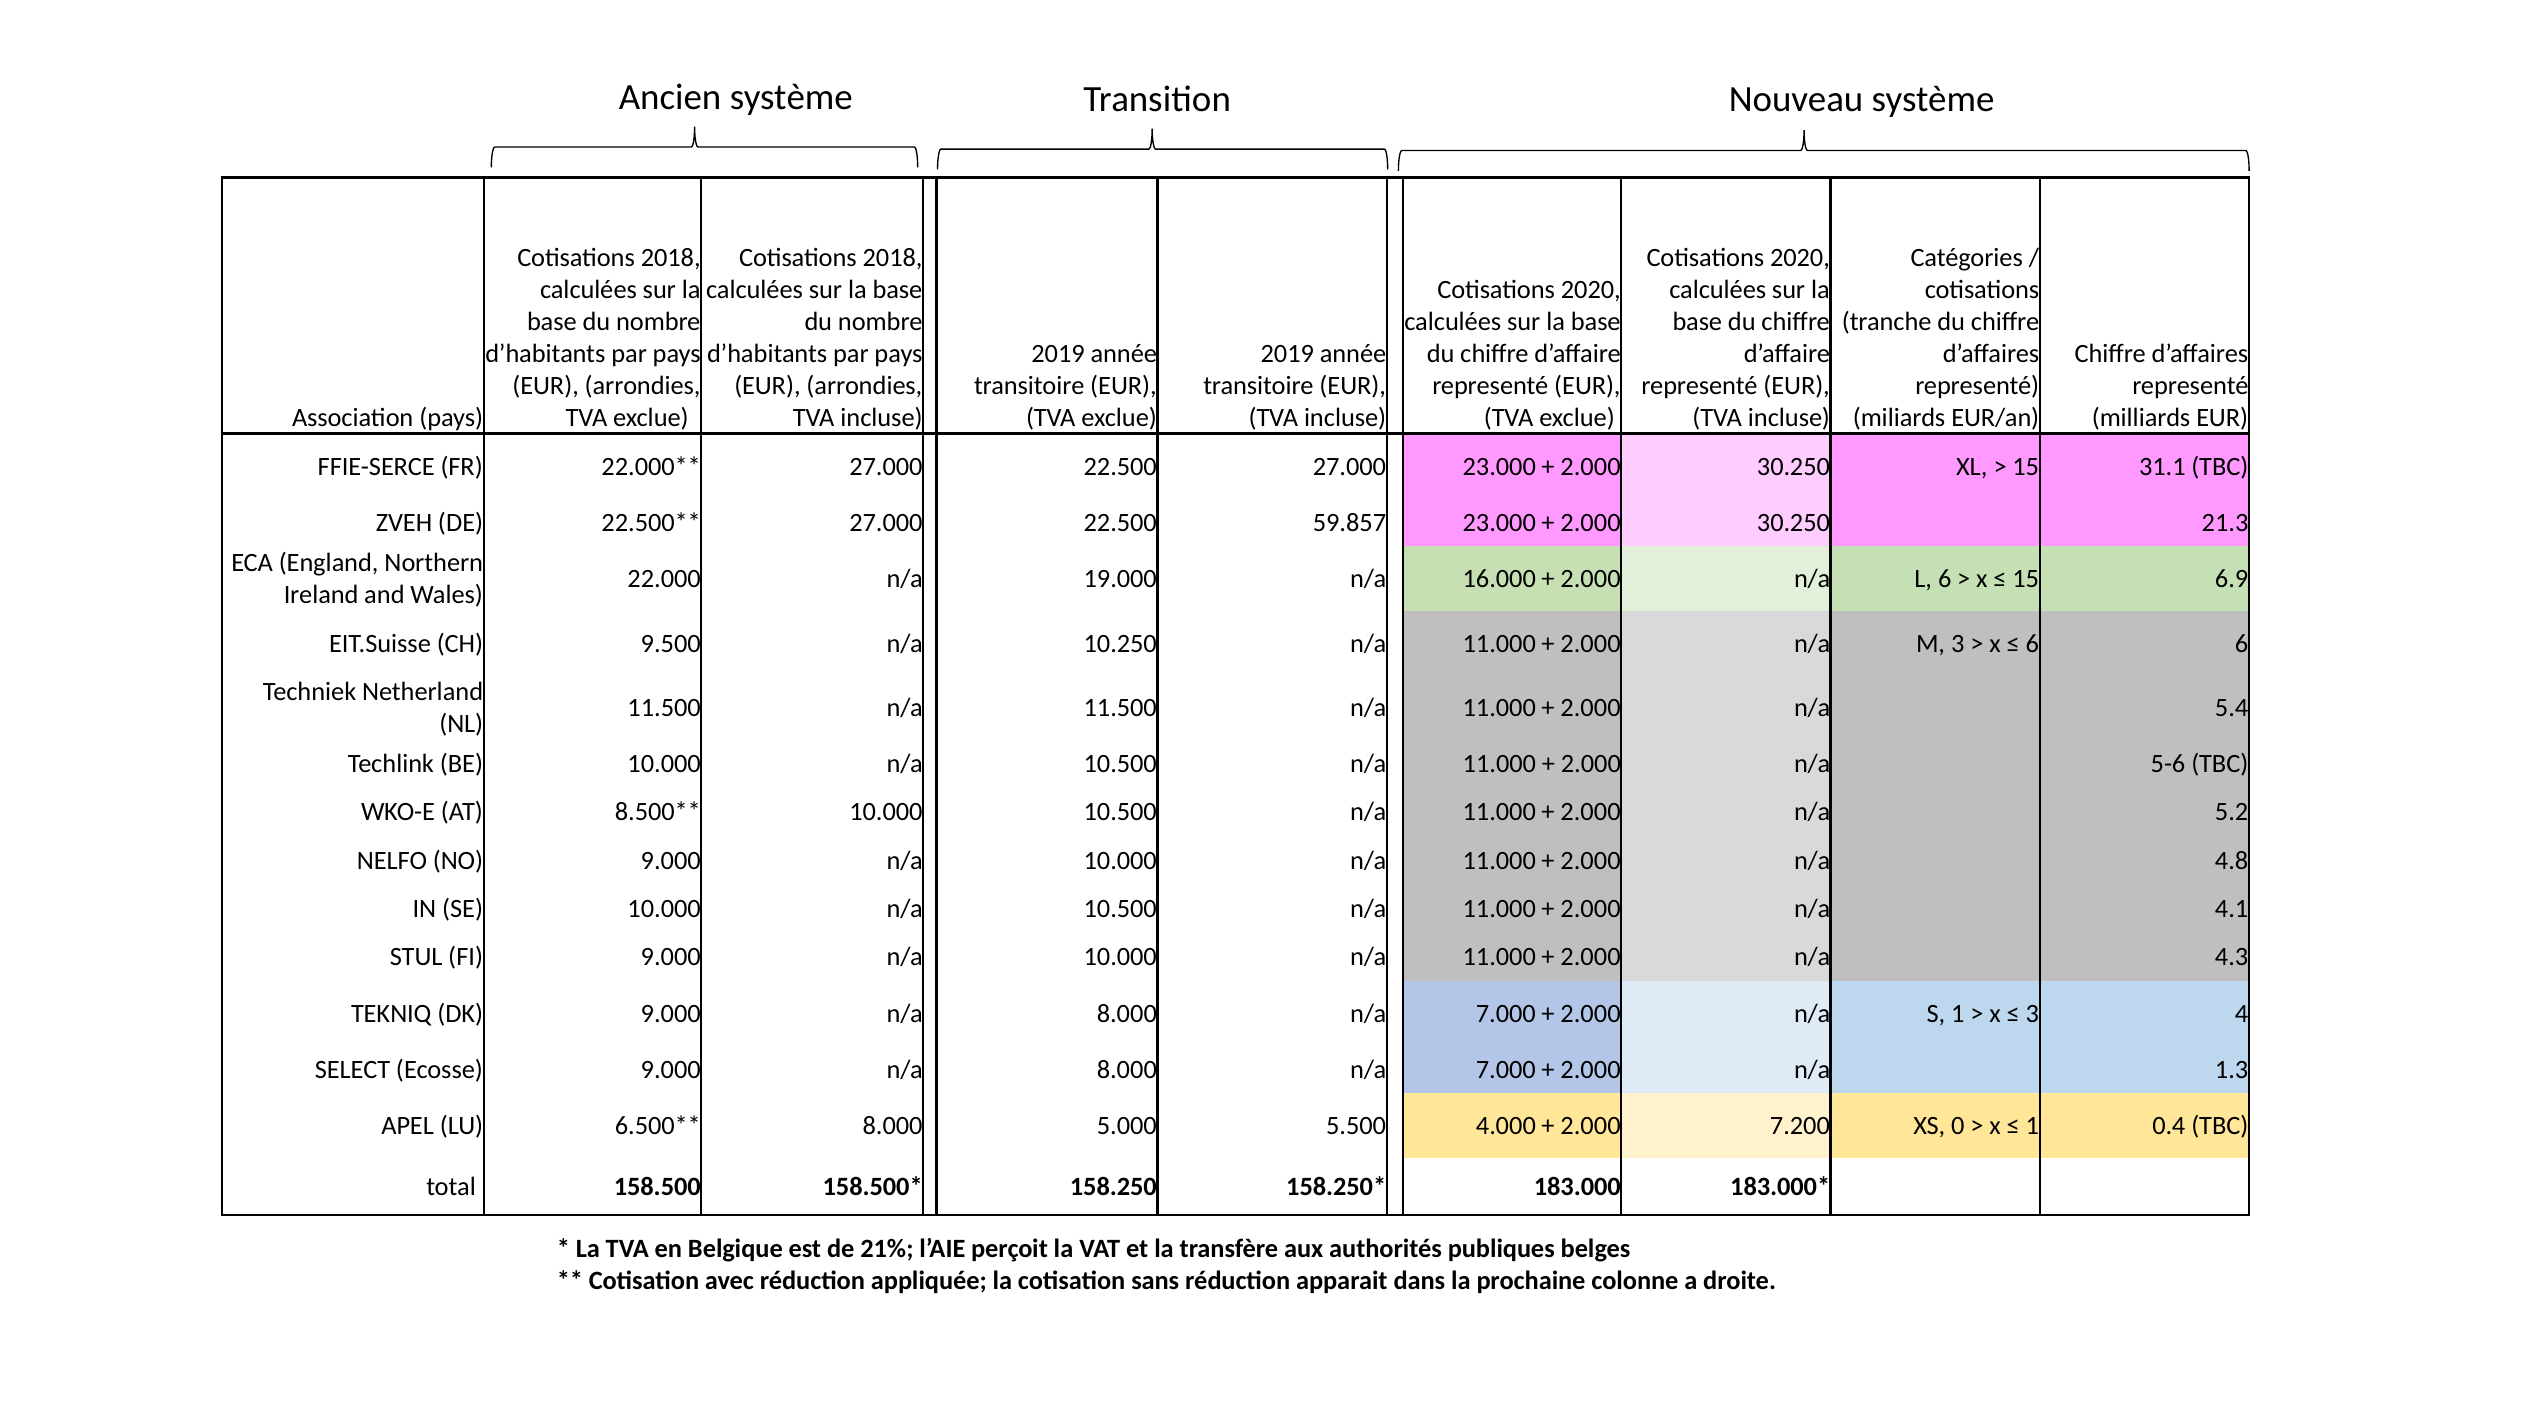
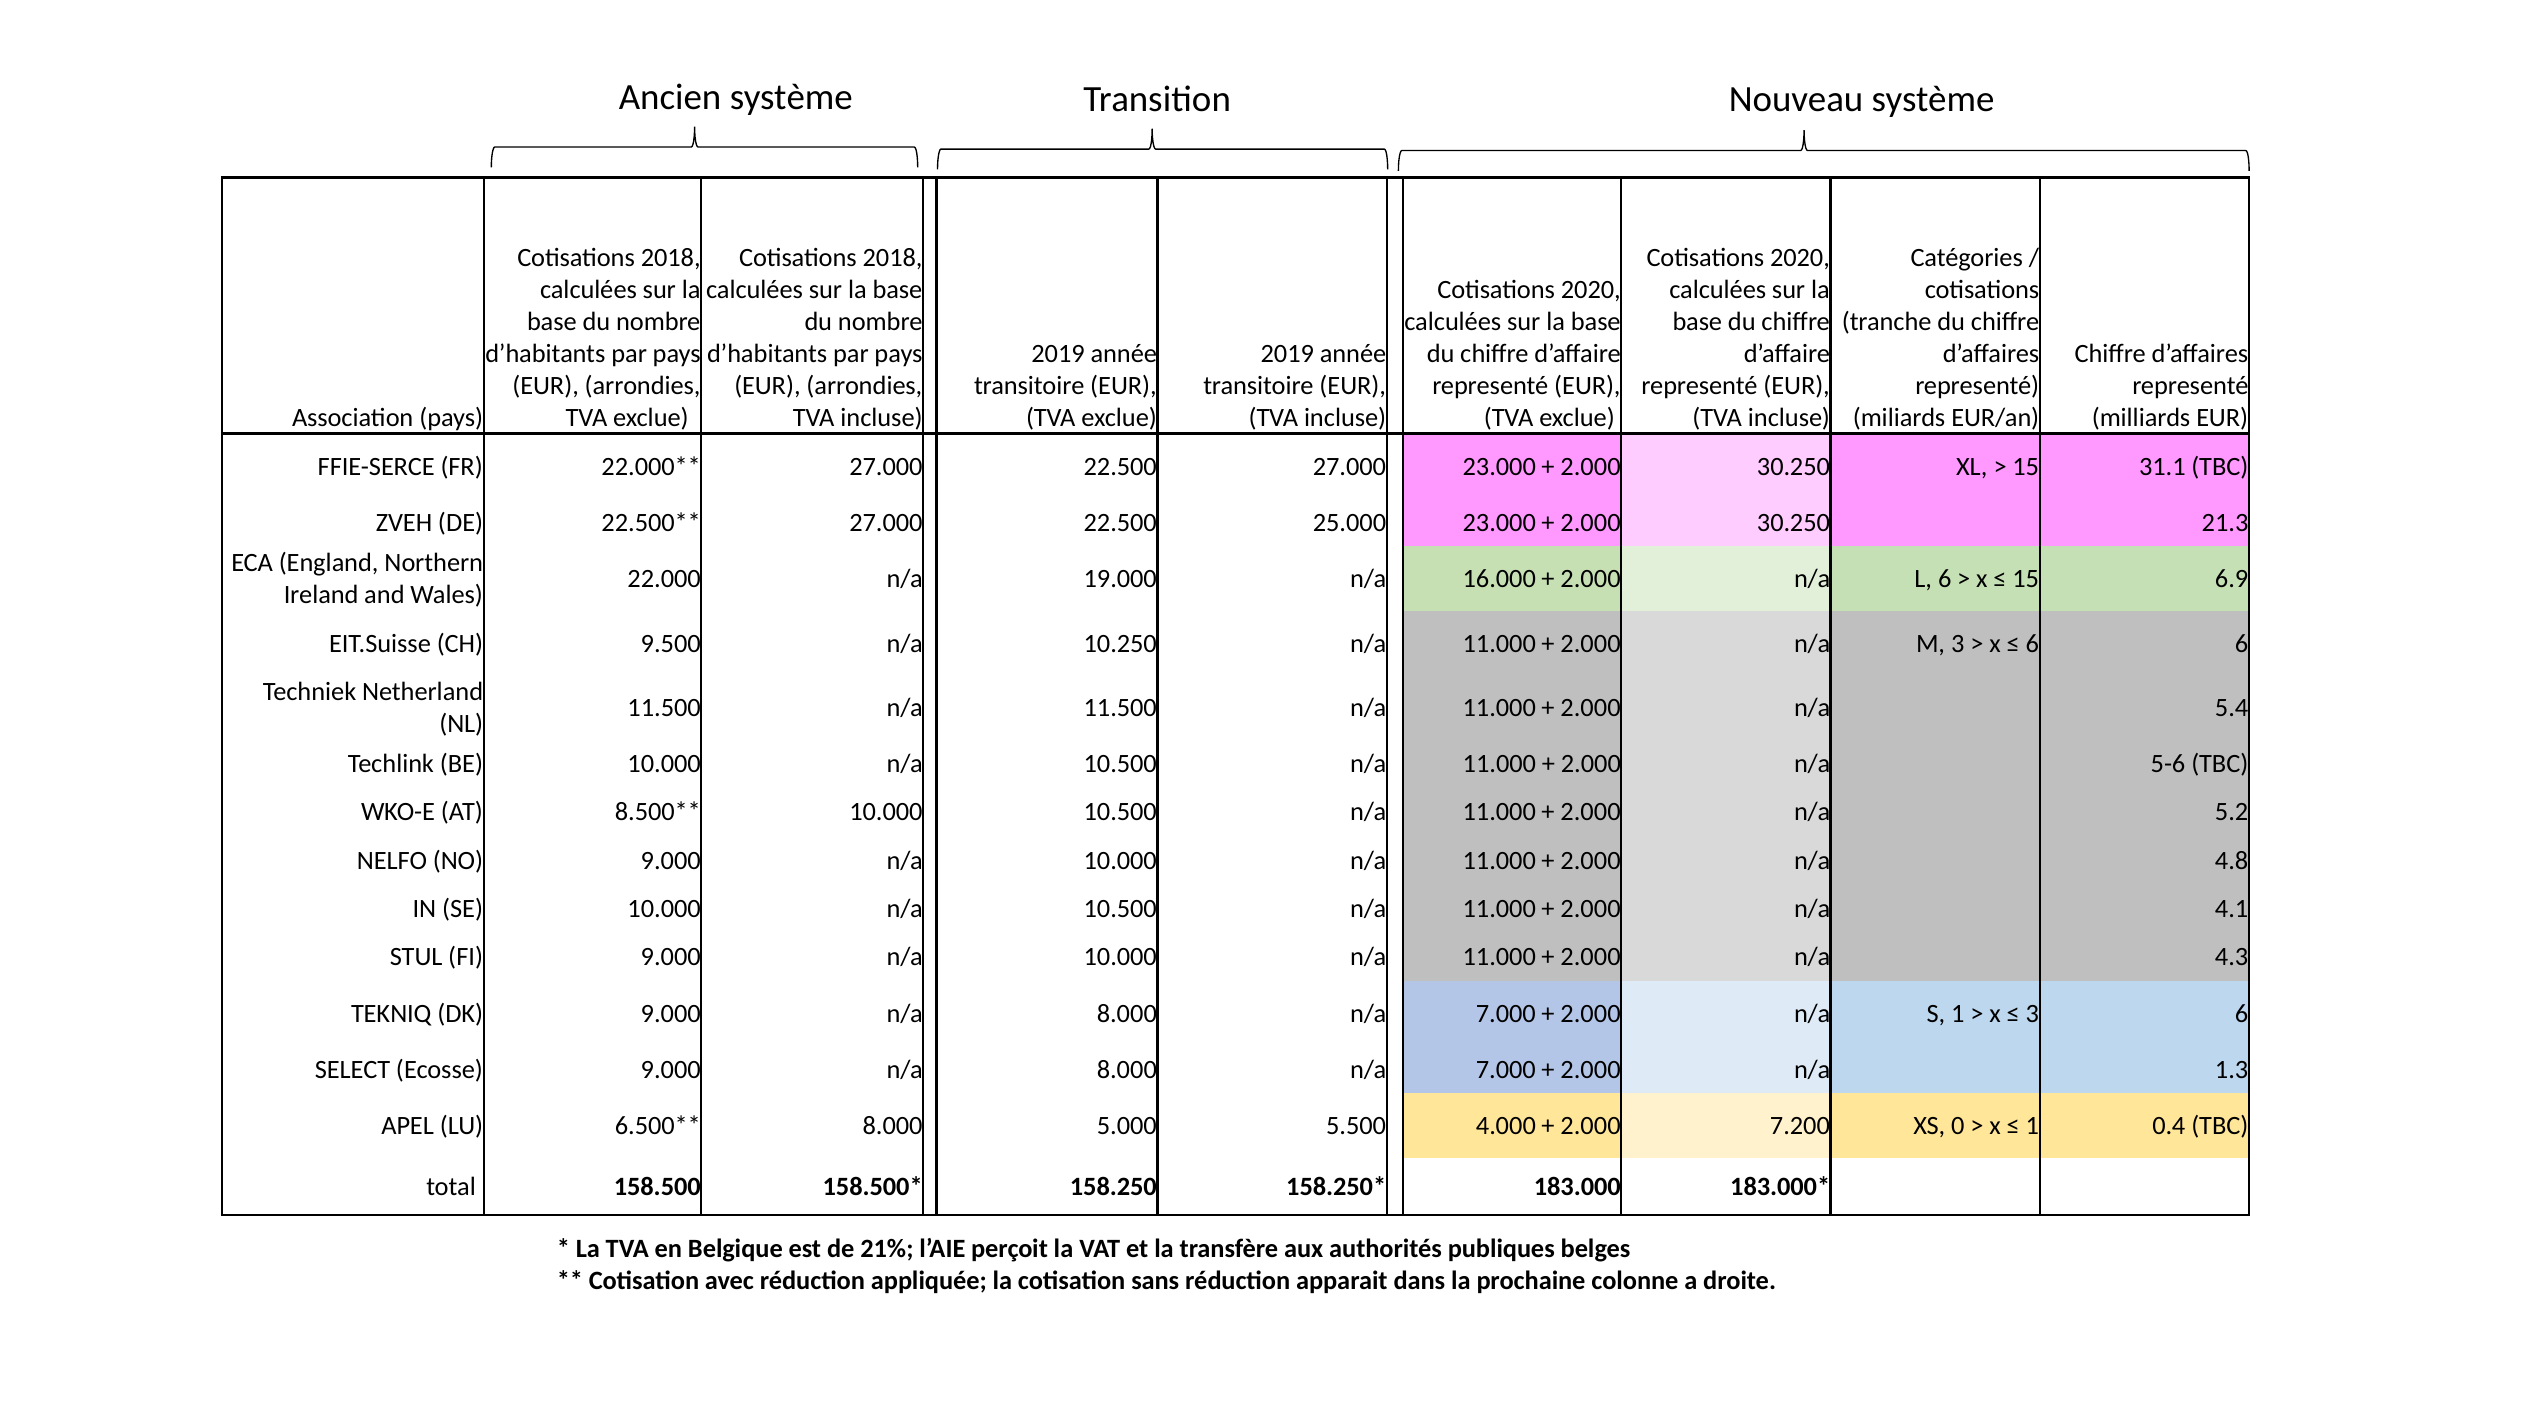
59.857: 59.857 -> 25.000 (1349, 523)
3 4: 4 -> 6 (2242, 1013)
